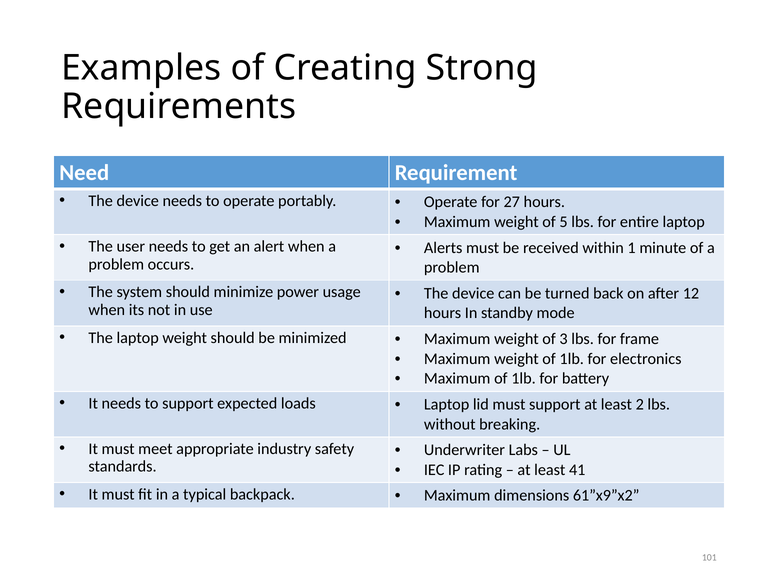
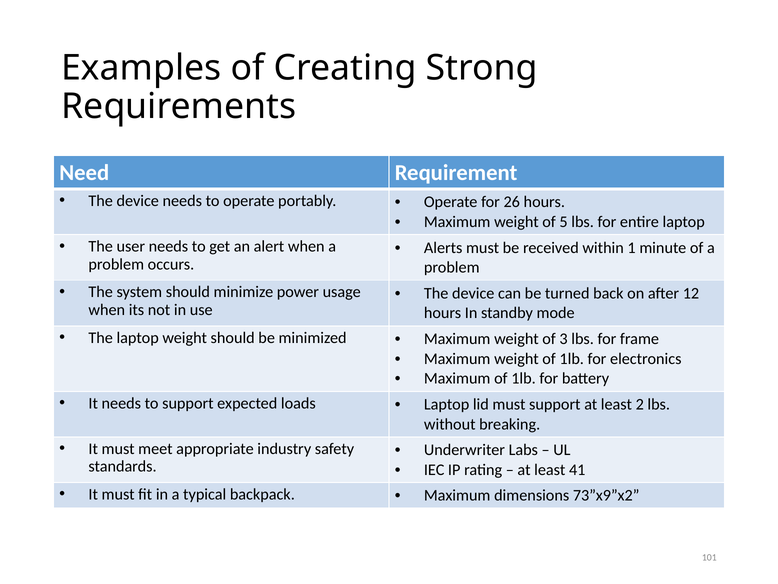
27: 27 -> 26 (512, 202)
61”x9”x2: 61”x9”x2 -> 73”x9”x2 (606, 495)
